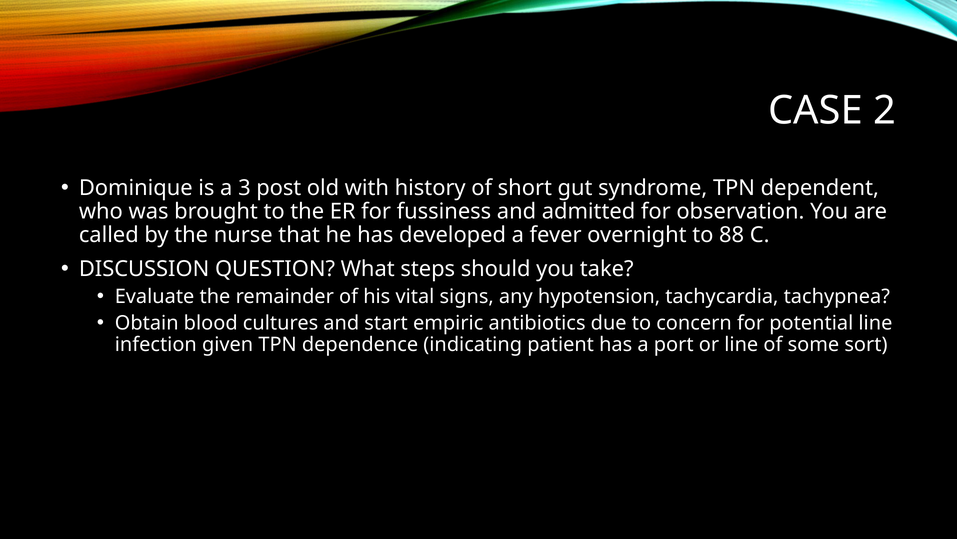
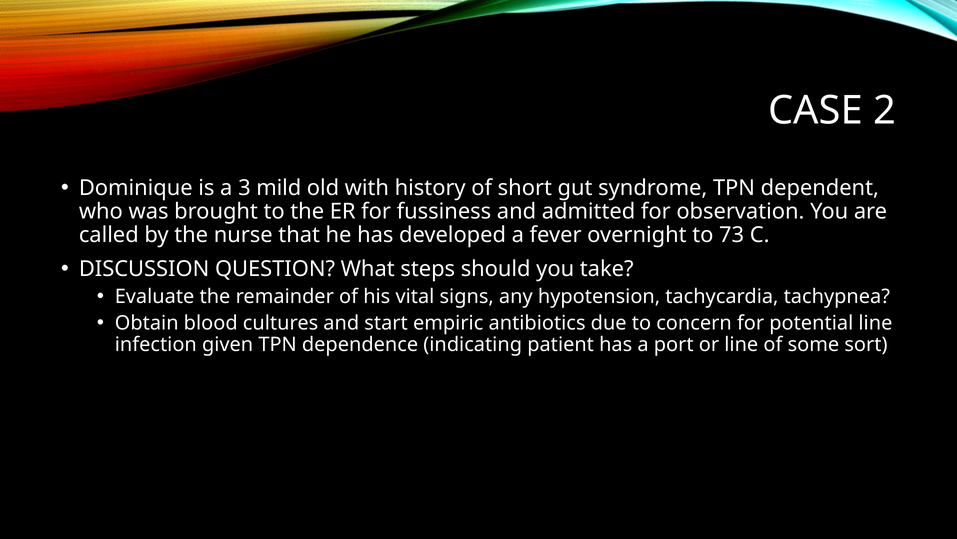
post: post -> mild (279, 188)
88: 88 -> 73 (732, 235)
